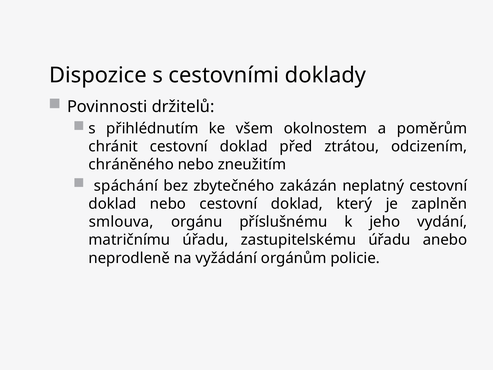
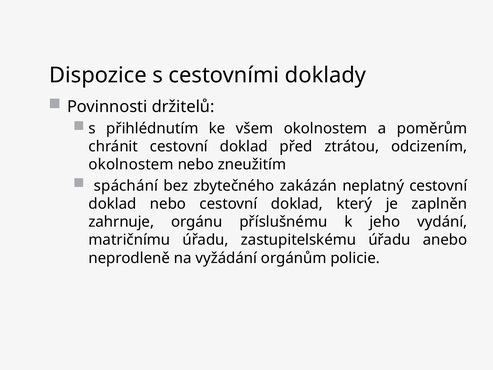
chráněného: chráněného -> okolnostem (131, 165)
smlouva: smlouva -> zahrnuje (121, 222)
